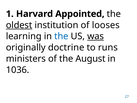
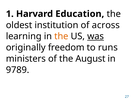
Appointed: Appointed -> Education (80, 14)
oldest underline: present -> none (19, 25)
looses: looses -> across (106, 25)
the colour: blue -> orange (61, 36)
doctrine: doctrine -> freedom (66, 47)
1036: 1036 -> 9789 (18, 70)
